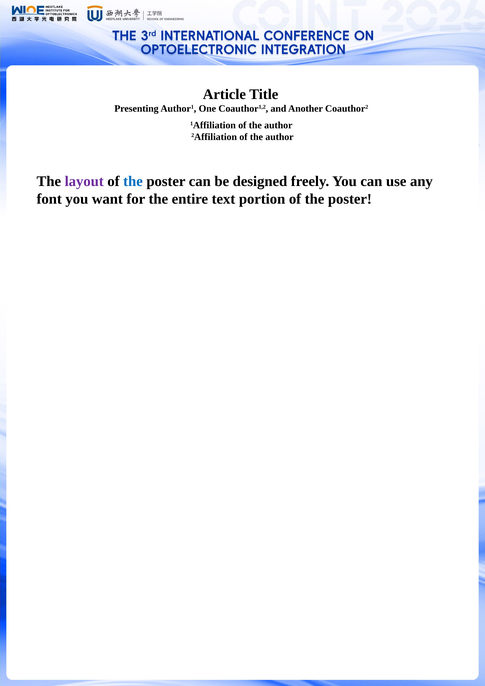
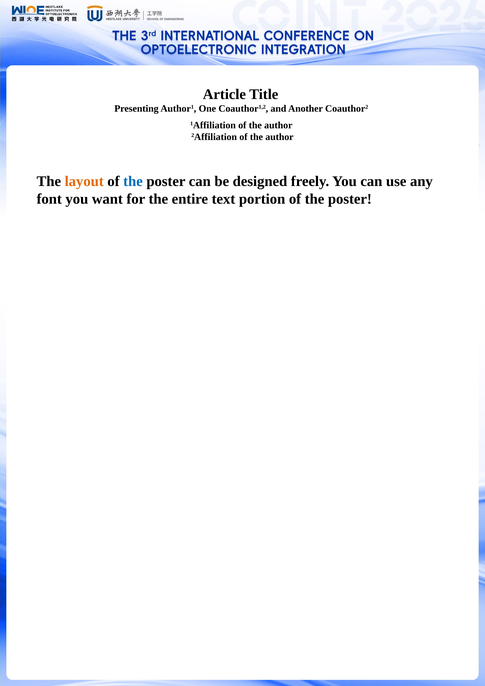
layout colour: purple -> orange (84, 181)
